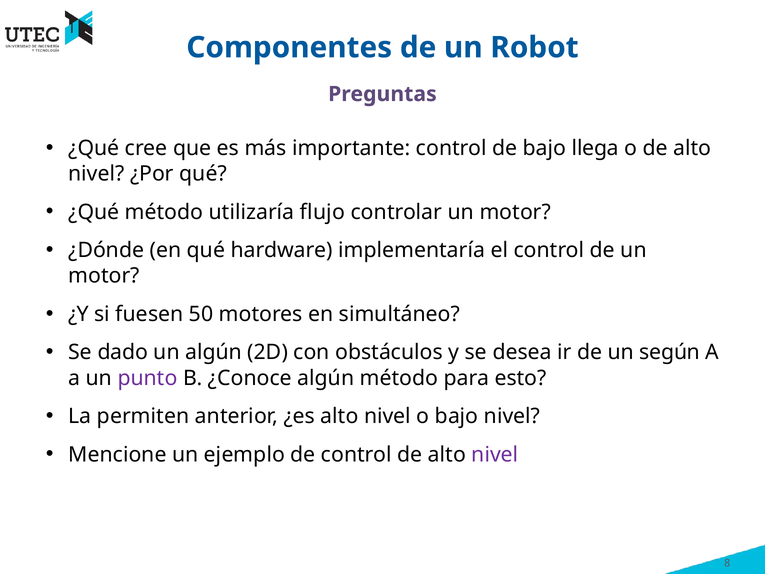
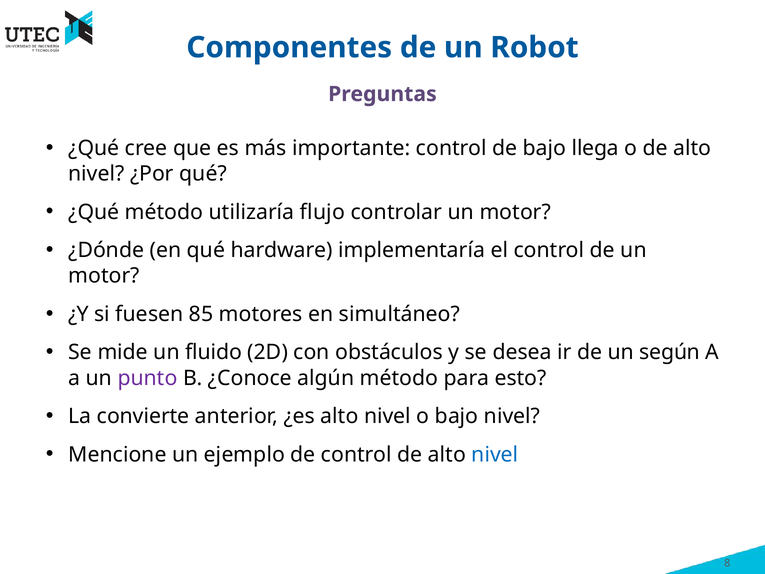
50: 50 -> 85 (201, 314)
dado: dado -> mide (123, 352)
un algún: algún -> fluido (214, 352)
permiten: permiten -> convierte (143, 416)
nivel colour: purple -> blue (495, 454)
